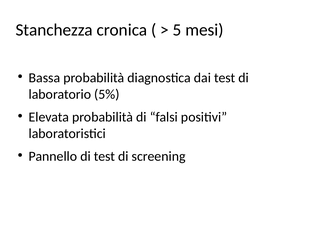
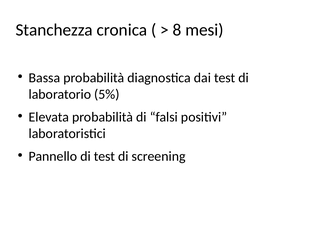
5: 5 -> 8 (177, 30)
